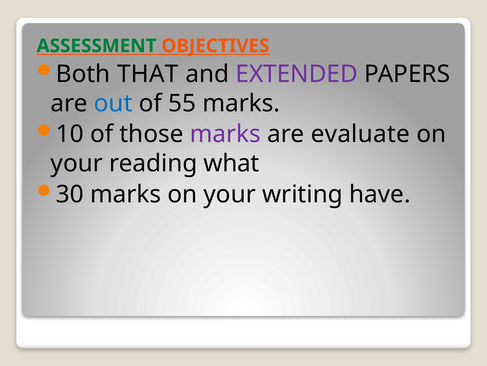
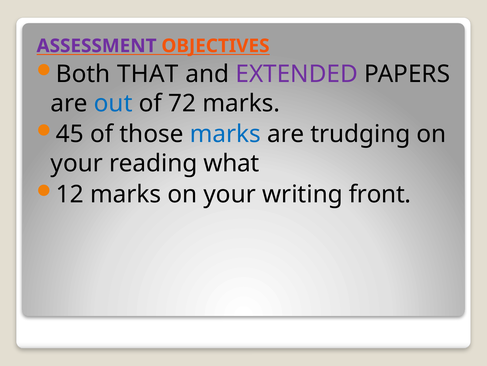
ASSESSMENT colour: green -> purple (97, 46)
55: 55 -> 72 (182, 103)
10: 10 -> 45 (70, 134)
marks colour: purple -> blue (225, 134)
evaluate: evaluate -> trudging (360, 134)
30: 30 -> 12 (70, 194)
have: have -> front (380, 194)
